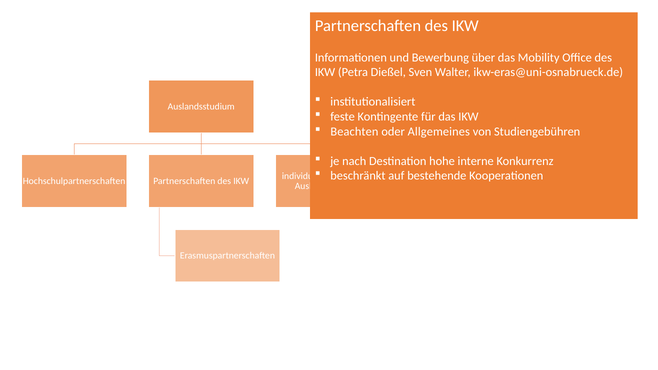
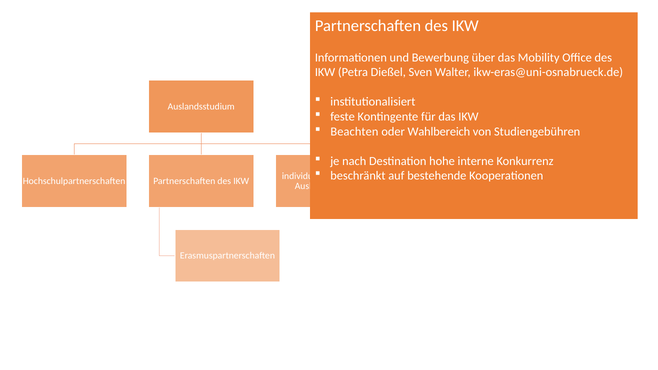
Allgemeines: Allgemeines -> Wahlbereich (439, 132)
